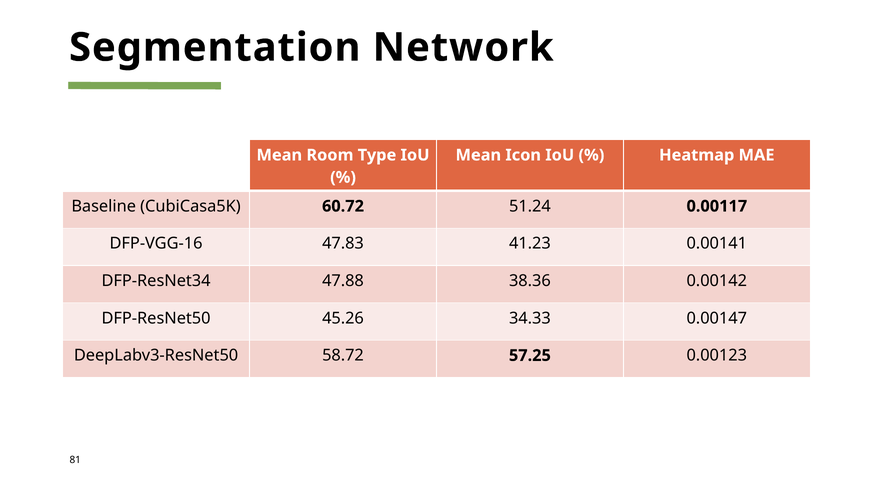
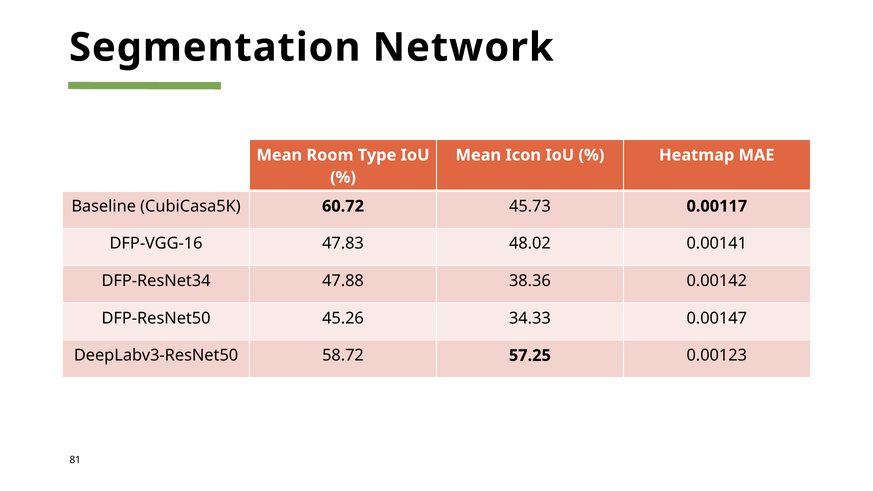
51.24: 51.24 -> 45.73 (530, 206)
41.23: 41.23 -> 48.02 (530, 244)
